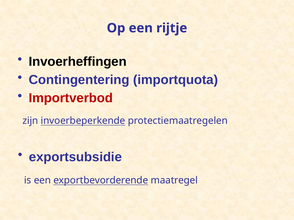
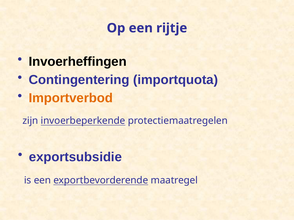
Importverbod colour: red -> orange (71, 98)
